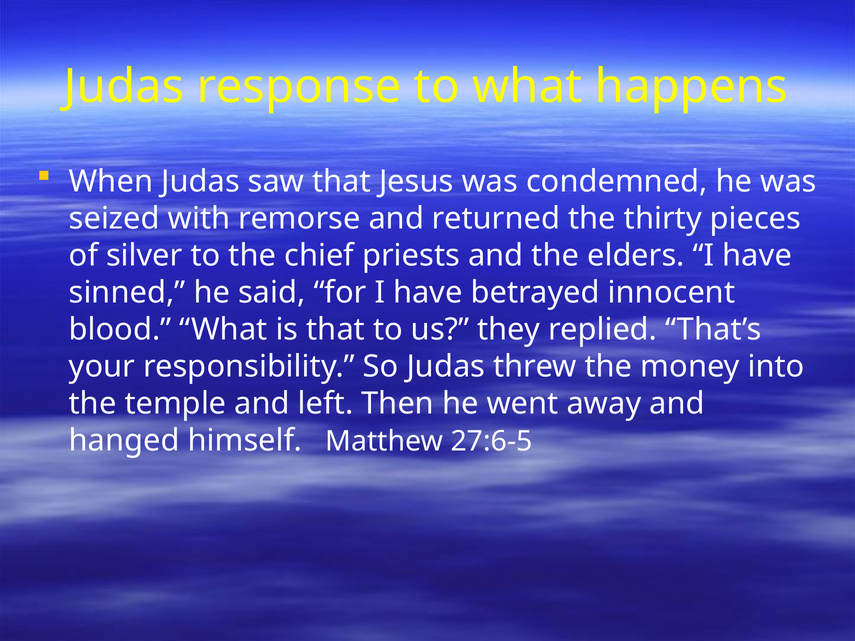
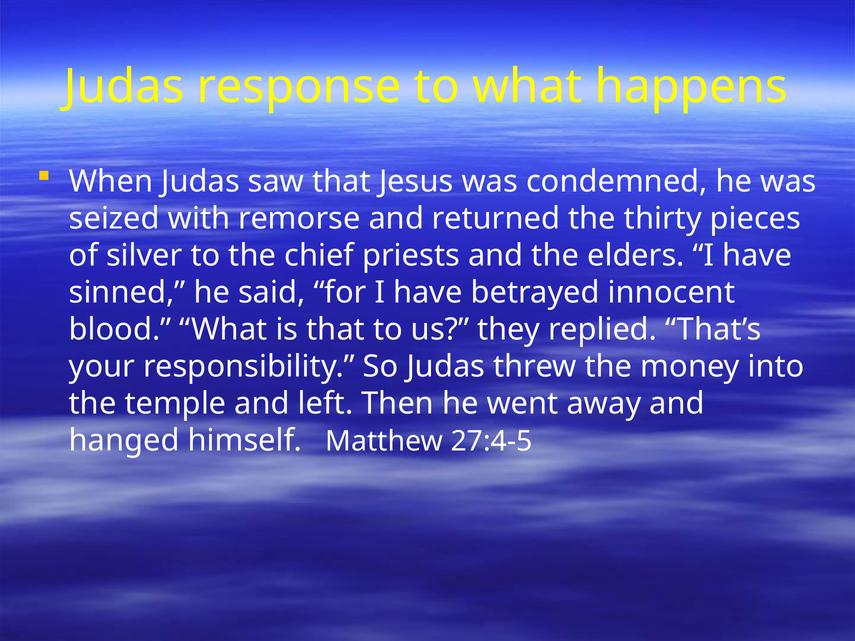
27:6-5: 27:6-5 -> 27:4-5 (492, 442)
